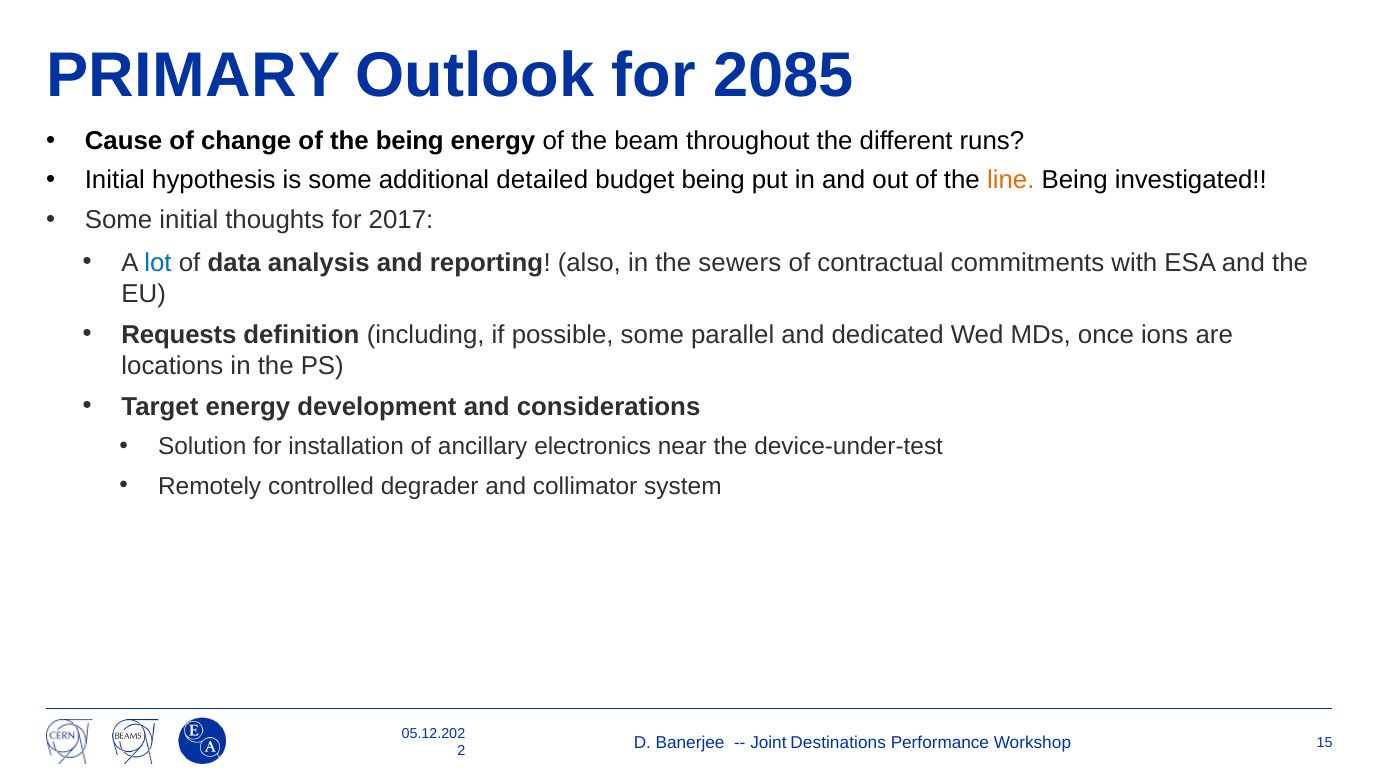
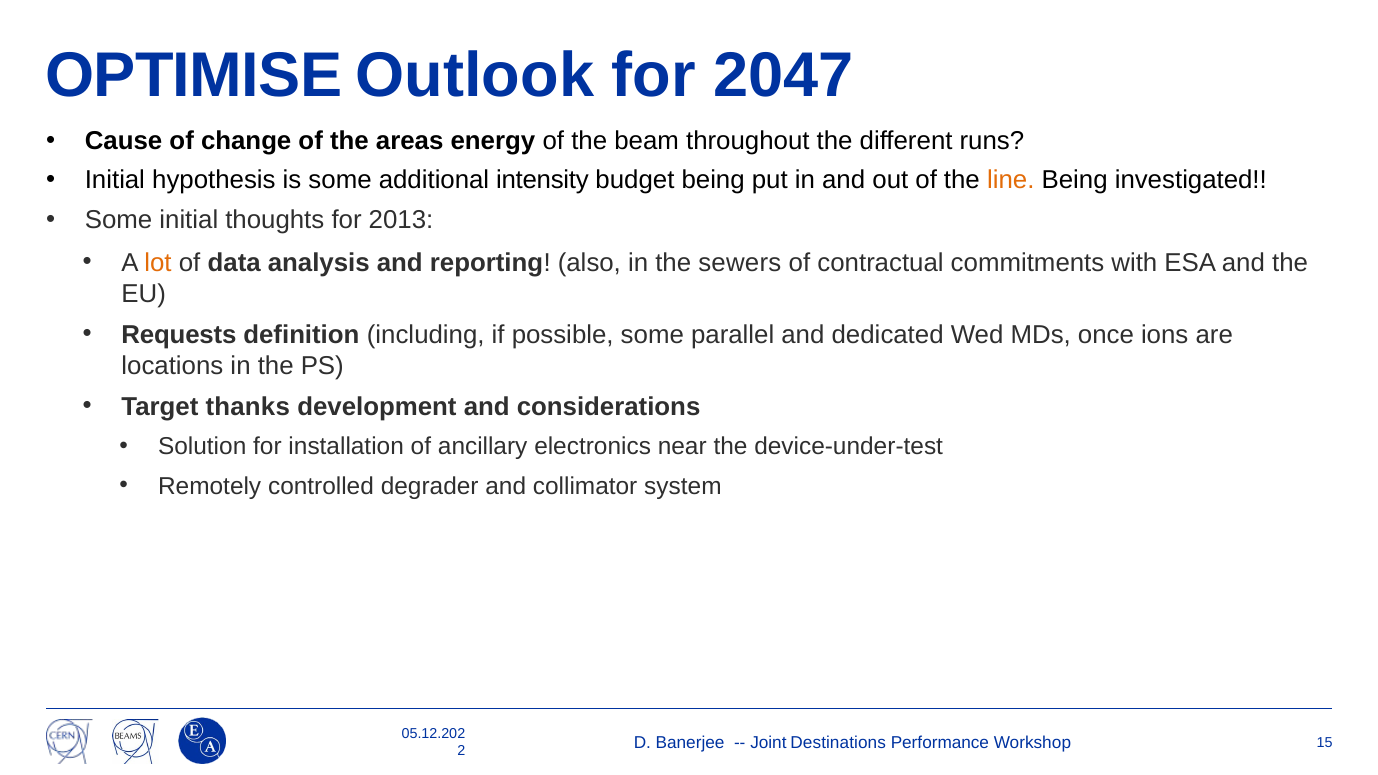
PRIMARY: PRIMARY -> OPTIMISE (194, 76)
2085: 2085 -> 2047 (783, 76)
the being: being -> areas (410, 141)
detailed: detailed -> intensity (542, 180)
2017: 2017 -> 2013 (401, 220)
lot colour: blue -> orange (158, 263)
Target energy: energy -> thanks (248, 407)
